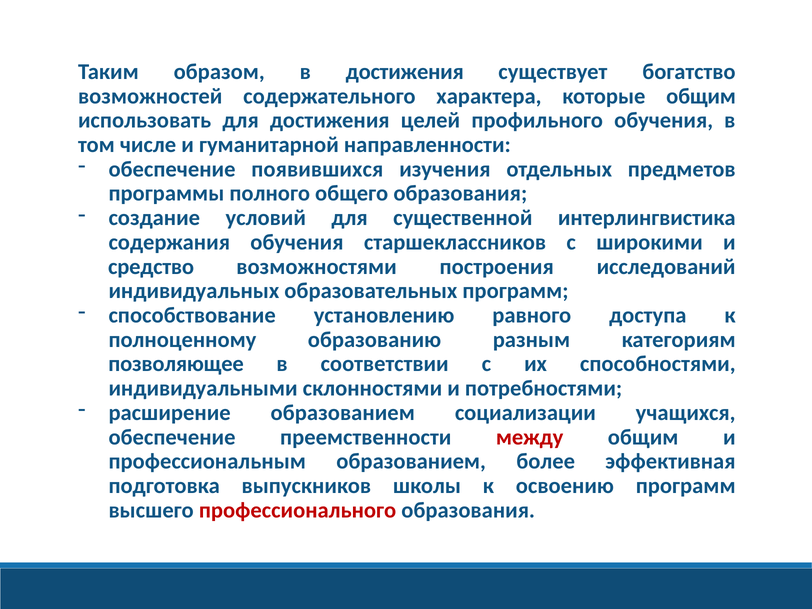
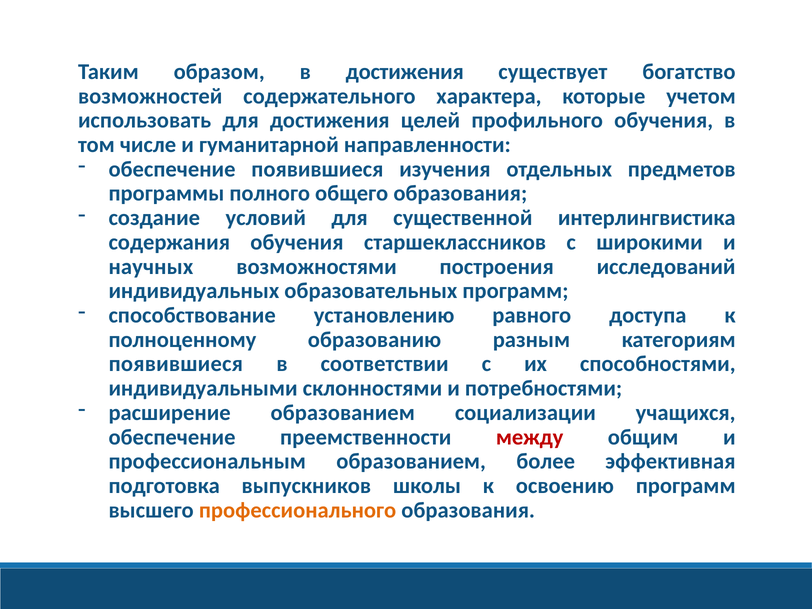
которые общим: общим -> учетом (701, 96)
обеспечение появившихся: появившихся -> появившиеся (317, 169)
средство: средство -> научных (151, 267)
позволяющее: позволяющее -> появившиеся (176, 364)
профессионального colour: red -> orange (298, 510)
